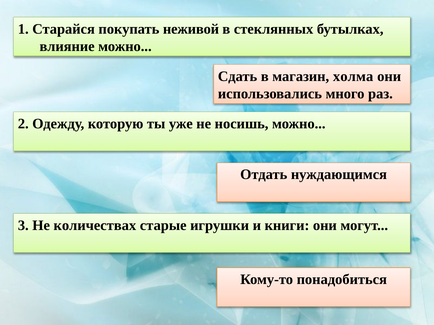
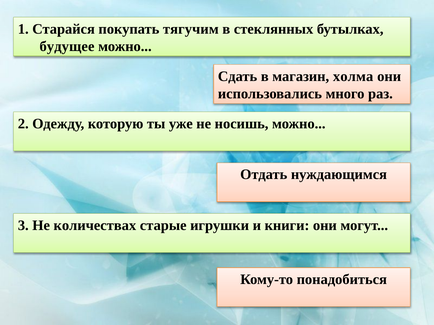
неживой: неживой -> тягучим (191, 29)
влияние: влияние -> будущее (67, 46)
